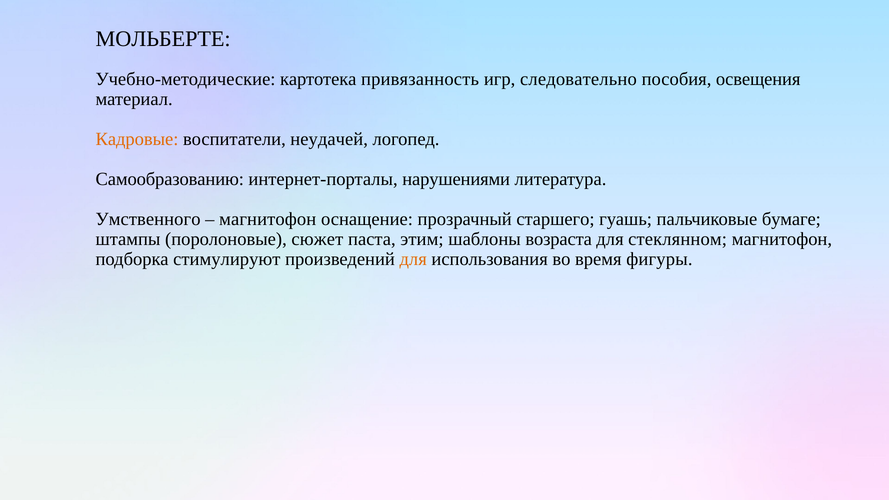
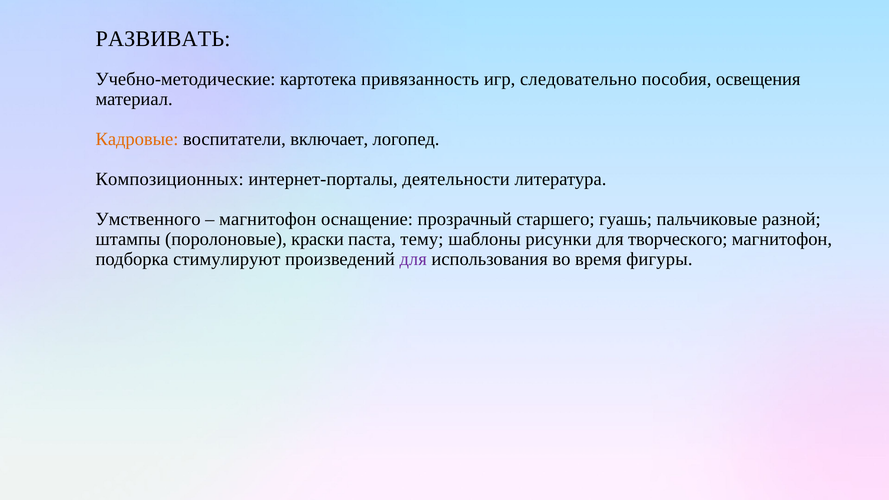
МОЛЬБЕРТЕ: МОЛЬБЕРТЕ -> РАЗВИВАТЬ (163, 39)
неудачей: неудачей -> включает (329, 139)
Самообразованию: Самообразованию -> Композиционных (170, 179)
нарушениями: нарушениями -> деятельности (456, 179)
бумаге: бумаге -> разной (791, 219)
сюжет: сюжет -> краски (318, 239)
этим: этим -> тему (422, 239)
возраста: возраста -> рисунки (558, 239)
стеклянном: стеклянном -> творческого (678, 239)
для colour: orange -> purple (413, 259)
